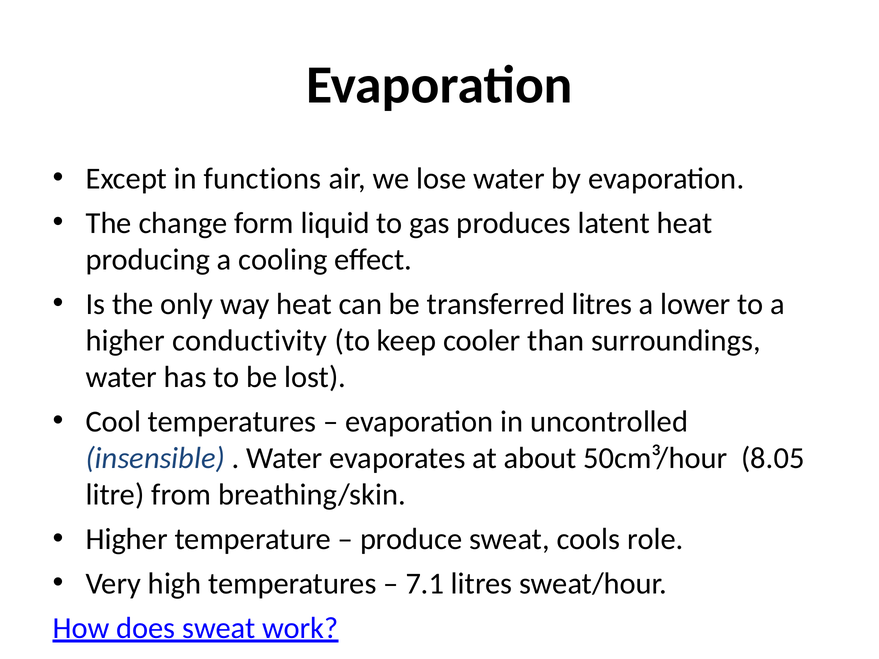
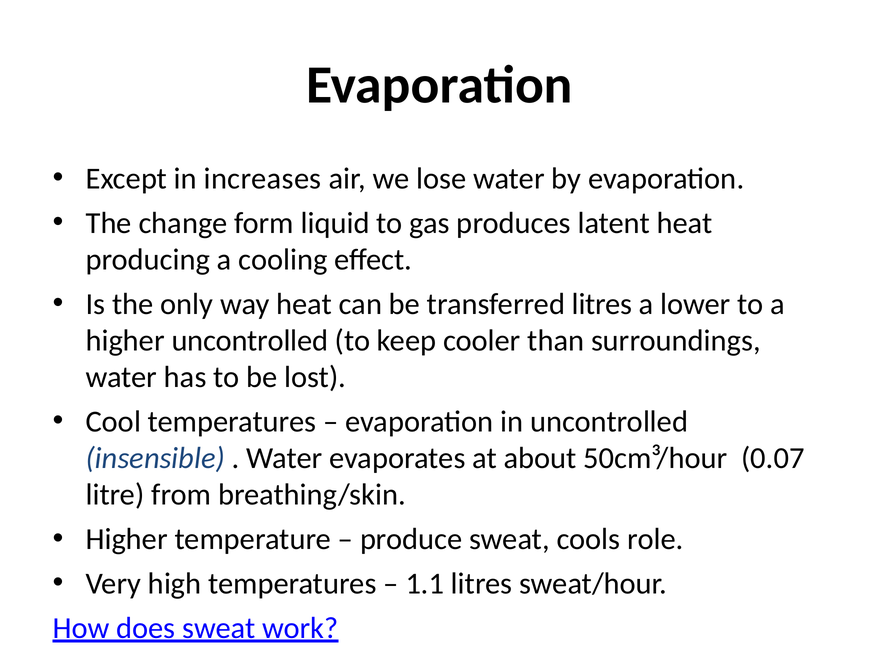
functions: functions -> increases (263, 179)
higher conductivity: conductivity -> uncontrolled (250, 341)
8.05: 8.05 -> 0.07 (773, 458)
7.1: 7.1 -> 1.1 (425, 584)
